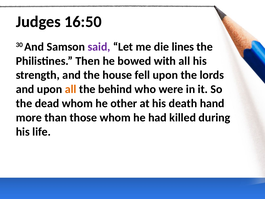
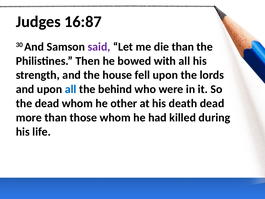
16:50: 16:50 -> 16:87 (83, 22)
die lines: lines -> than (183, 47)
all colour: orange -> blue (71, 89)
death hand: hand -> dead (212, 103)
